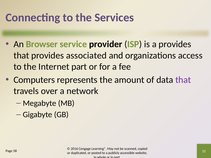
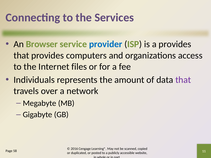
provider colour: black -> blue (106, 44)
associated: associated -> computers (86, 56)
Internet part: part -> files (79, 67)
Computers: Computers -> Individuals (34, 80)
